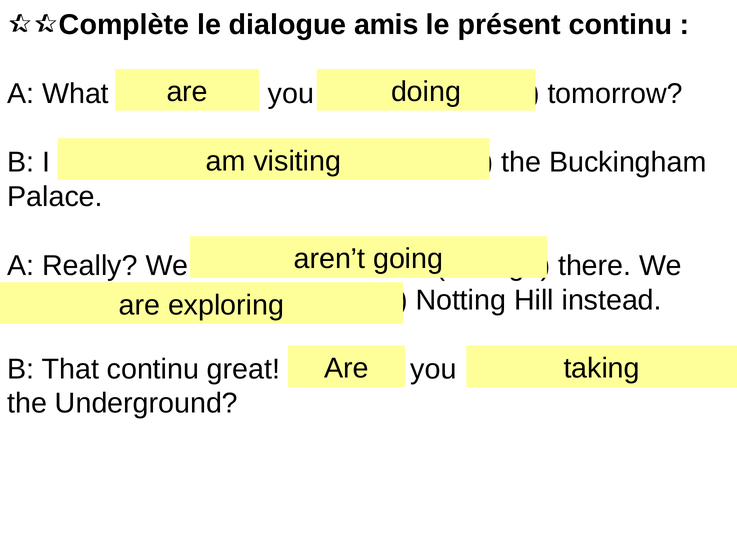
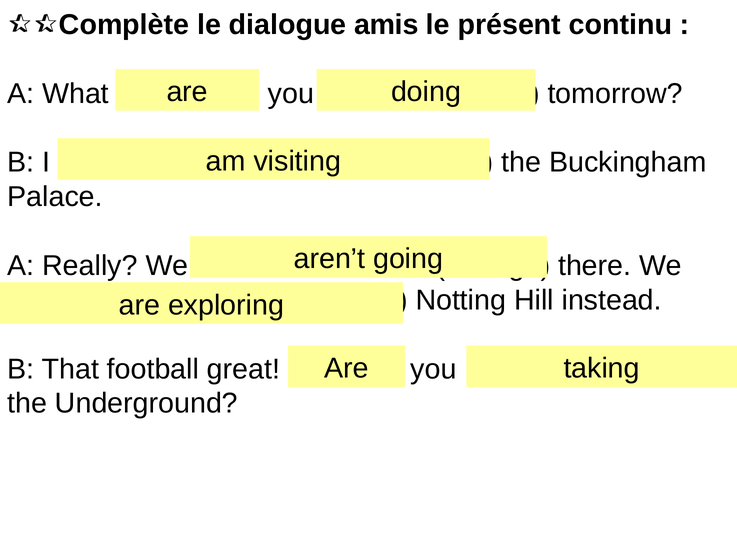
That continu: continu -> football (153, 369)
